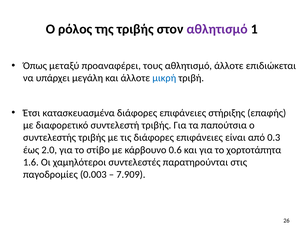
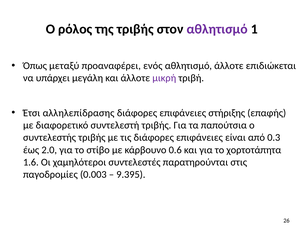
τους: τους -> ενός (153, 66)
μικρή colour: blue -> purple (164, 78)
κατασκευασμένα: κατασκευασμένα -> αλληλεπίδρασης (79, 113)
7.909: 7.909 -> 9.395 (131, 175)
